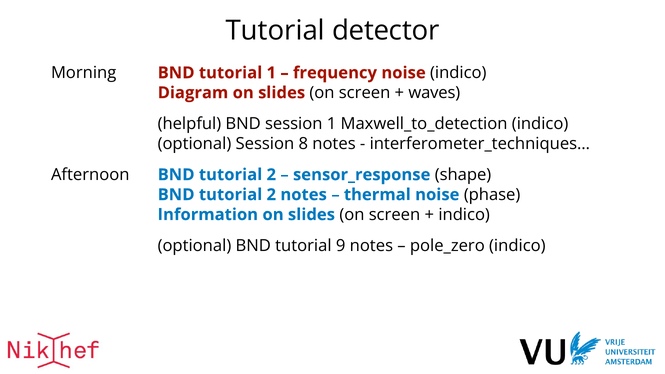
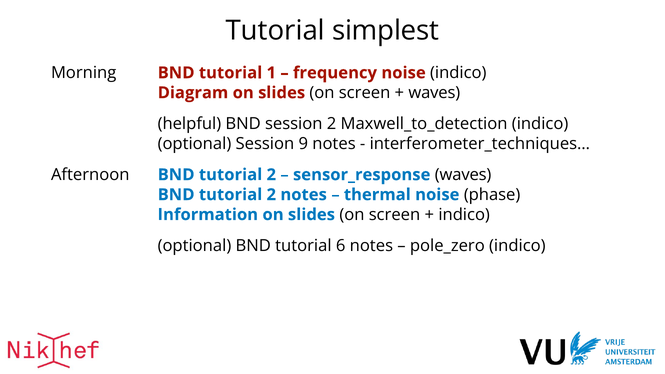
detector: detector -> simplest (386, 30)
session 1: 1 -> 2 (332, 124)
8: 8 -> 9 (303, 144)
sensor_response shape: shape -> waves (463, 175)
9: 9 -> 6 (341, 246)
